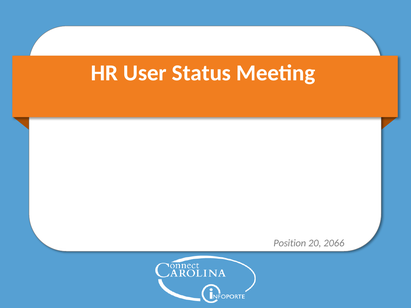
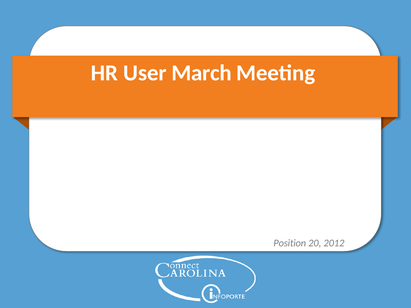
Status: Status -> March (202, 73)
2066: 2066 -> 2012 (334, 243)
